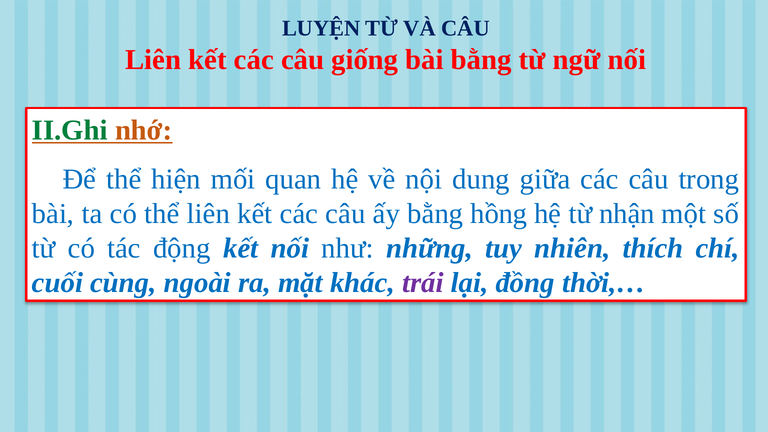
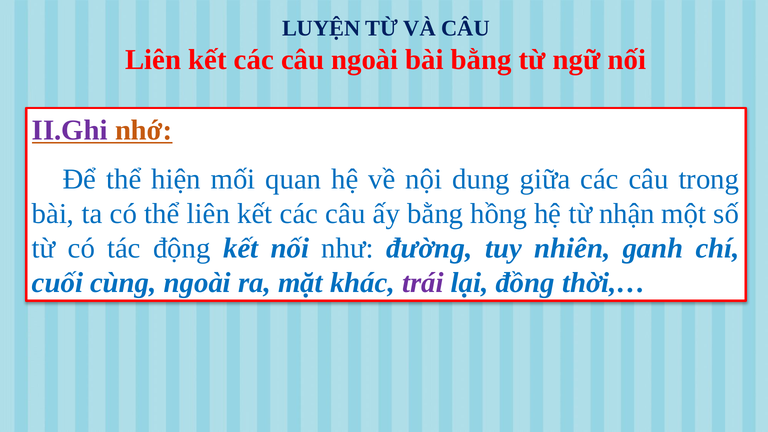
câu giống: giống -> ngoài (365, 60)
II.Ghi colour: green -> purple (70, 130)
những: những -> đường (429, 248)
thích: thích -> ganh (653, 248)
